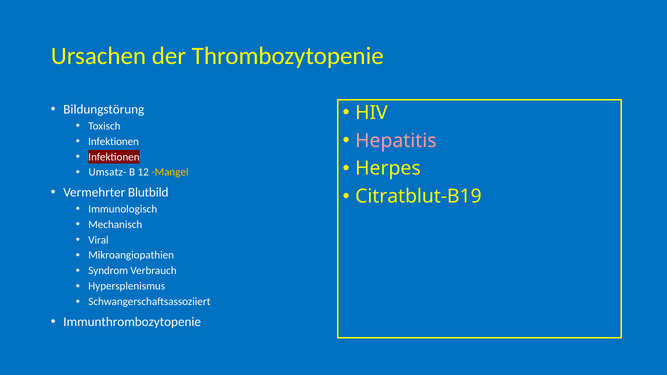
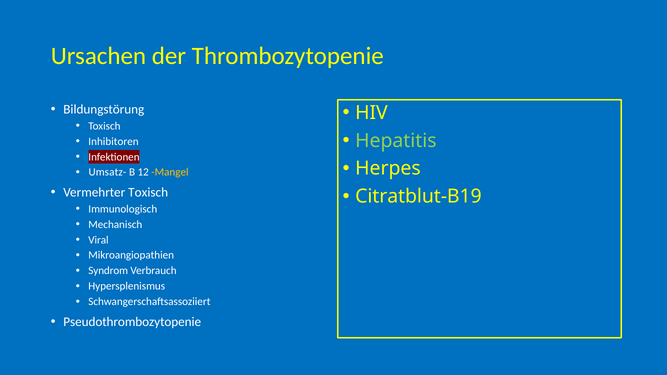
Hepatitis colour: pink -> light green (396, 141)
Infektionen: Infektionen -> Inhibitoren (114, 141)
Vermehrter Blutbild: Blutbild -> Toxisch (148, 192)
Immunthrombozytopenie: Immunthrombozytopenie -> Pseudothrombozytopenie (132, 322)
